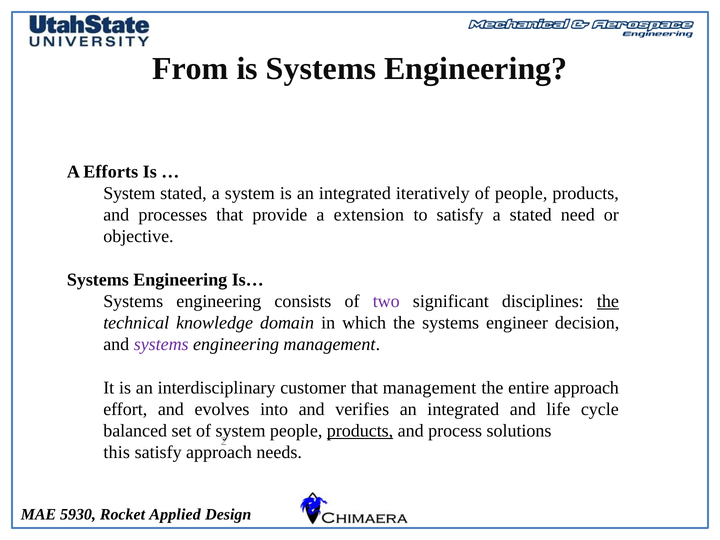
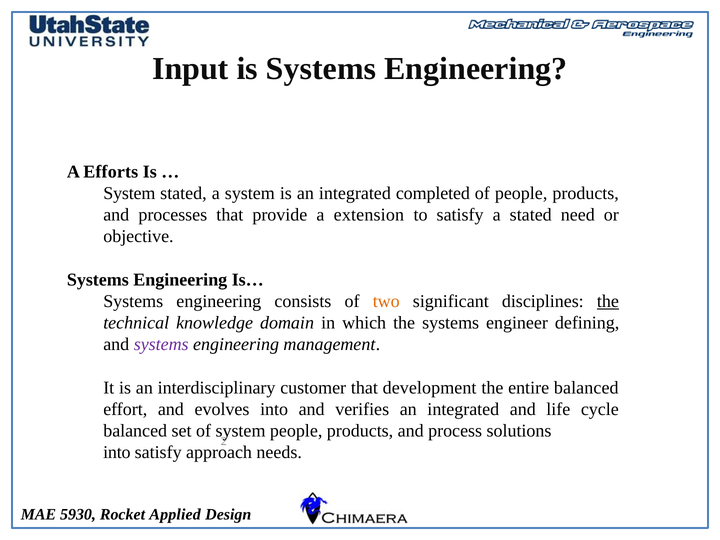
From: From -> Input (190, 69)
iteratively: iteratively -> completed (433, 193)
two colour: purple -> orange (386, 301)
decision: decision -> defining (587, 323)
that management: management -> development (430, 388)
entire approach: approach -> balanced (586, 388)
products underline: present -> none (360, 431)
this: this -> into (117, 453)
